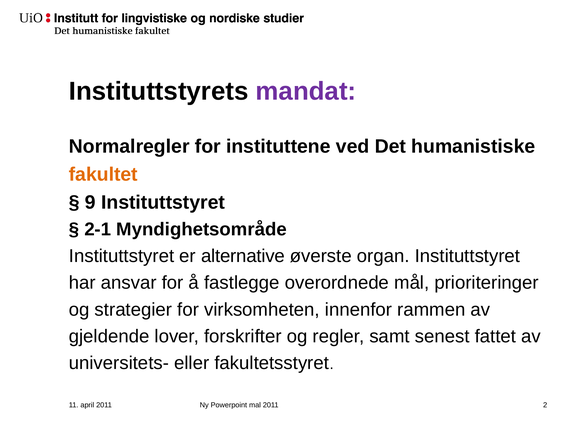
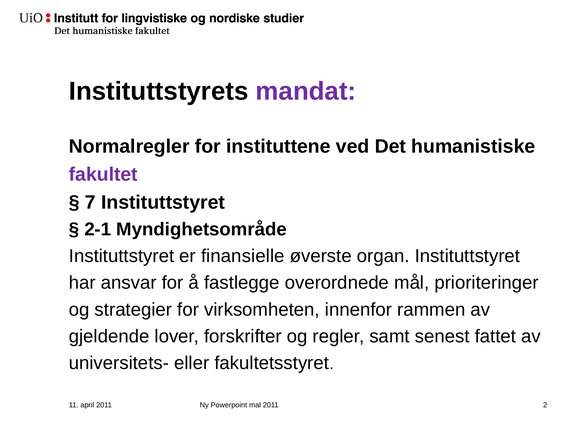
fakultet colour: orange -> purple (103, 175)
9: 9 -> 7 (90, 203)
alternative: alternative -> finansielle (243, 256)
